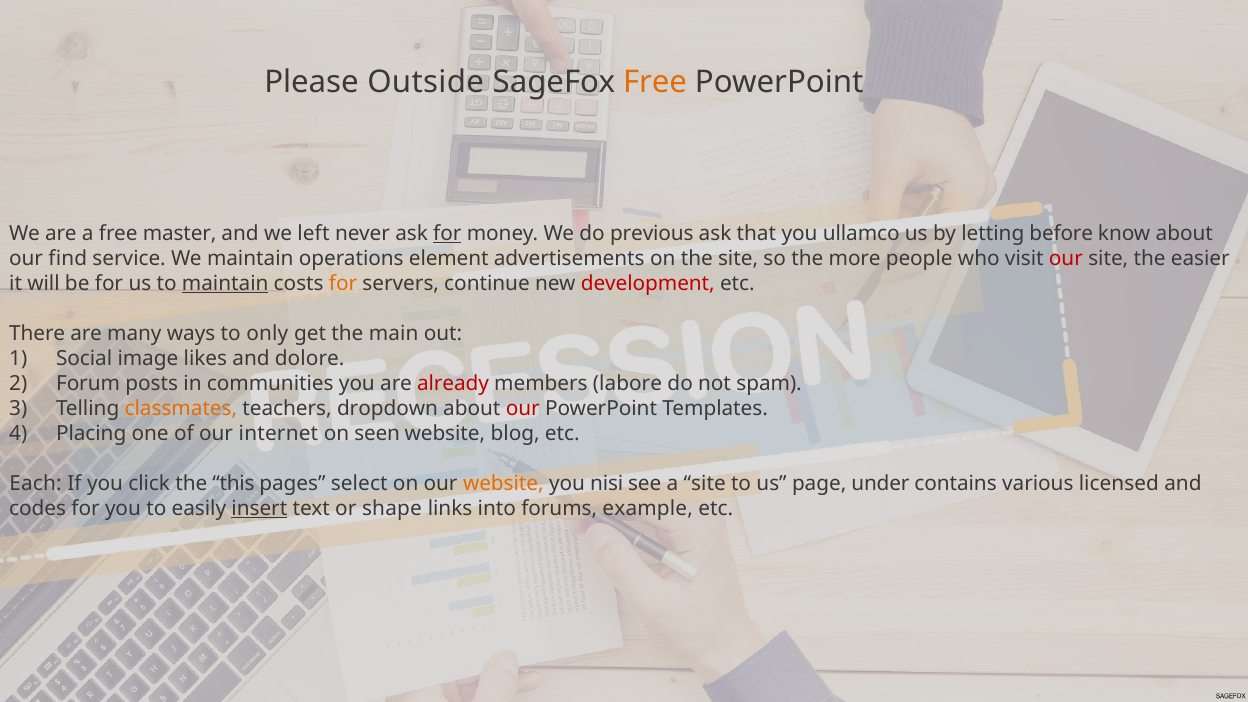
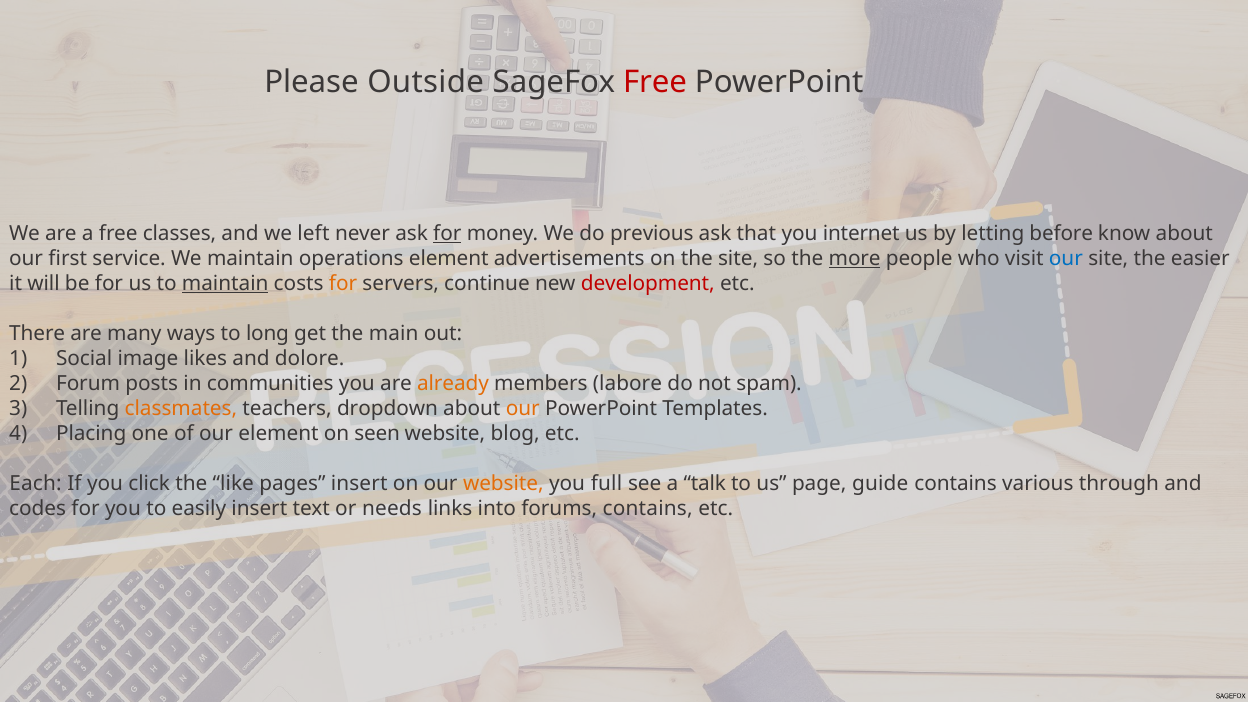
Free colour: orange -> red (655, 82)
master: master -> classes (180, 234)
ullamco: ullamco -> internet (861, 234)
find: find -> first (68, 259)
more underline: none -> present (855, 259)
our colour: red -> blue (1066, 259)
only: only -> long (267, 334)
already colour: red -> orange (453, 384)
our colour: red -> orange (523, 409)
our internet: internet -> element (279, 433)
this: this -> like (233, 483)
pages select: select -> insert (359, 483)
nisi: nisi -> full (606, 483)
a site: site -> talk (705, 483)
under: under -> guide (880, 483)
licensed: licensed -> through (1119, 483)
insert underline: present -> none (259, 508)
shape: shape -> needs (392, 508)
forums example: example -> contains (648, 508)
